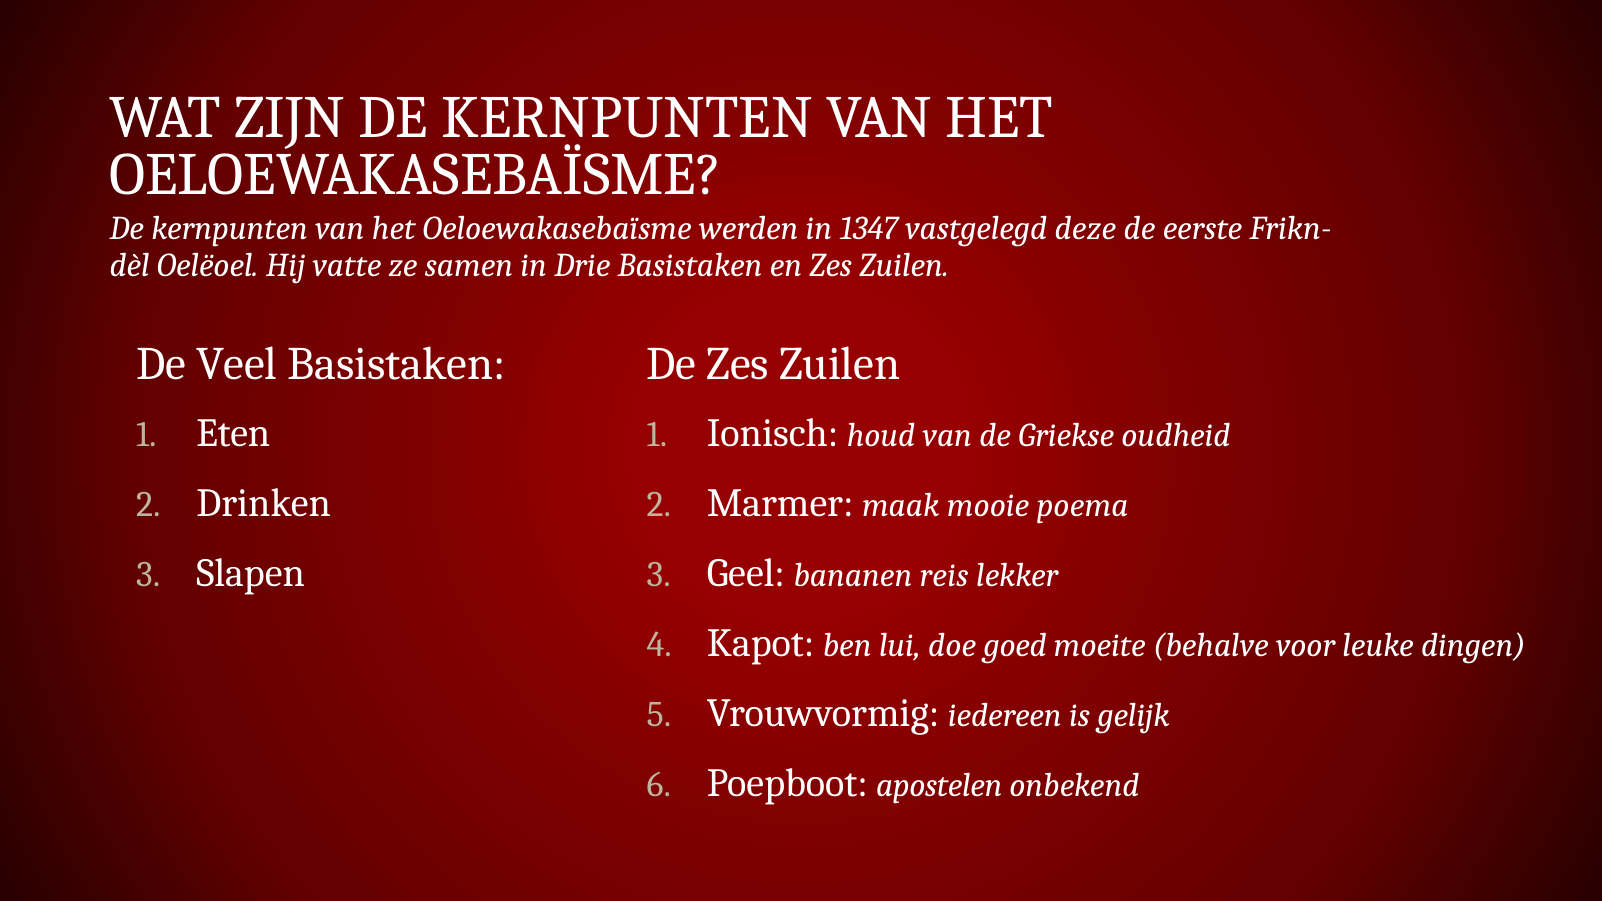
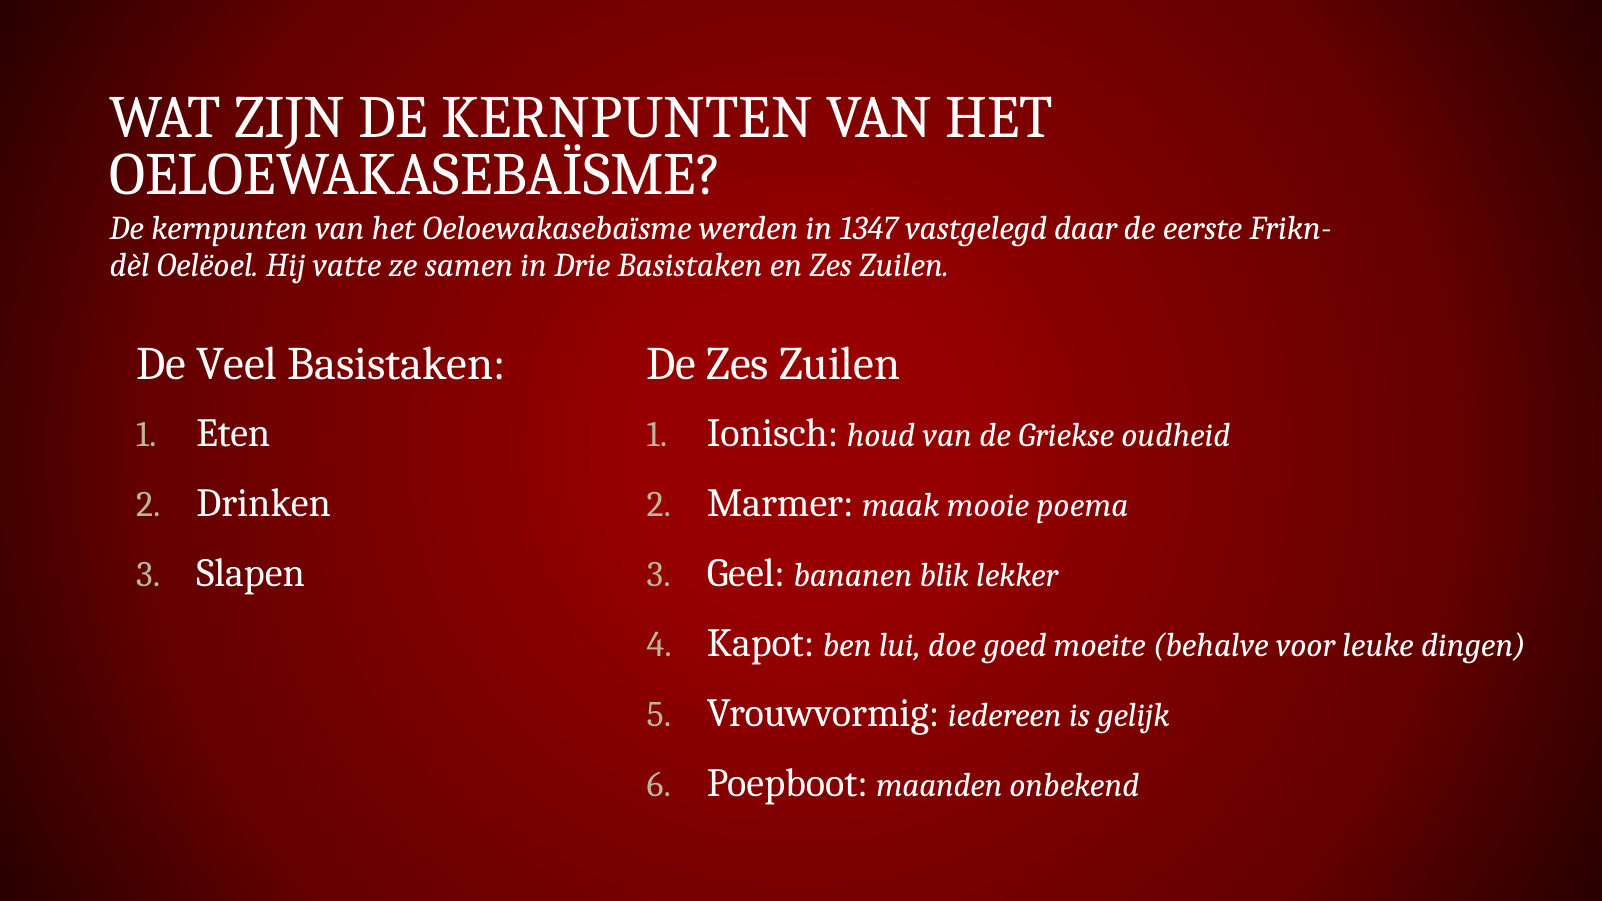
deze: deze -> daar (1086, 229)
reis: reis -> blik (944, 576)
apostelen: apostelen -> maanden (939, 786)
